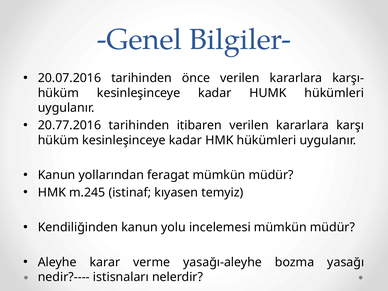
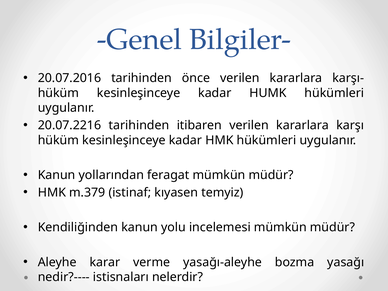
20.77.2016: 20.77.2016 -> 20.07.2216 (69, 125)
m.245: m.245 -> m.379 (87, 193)
